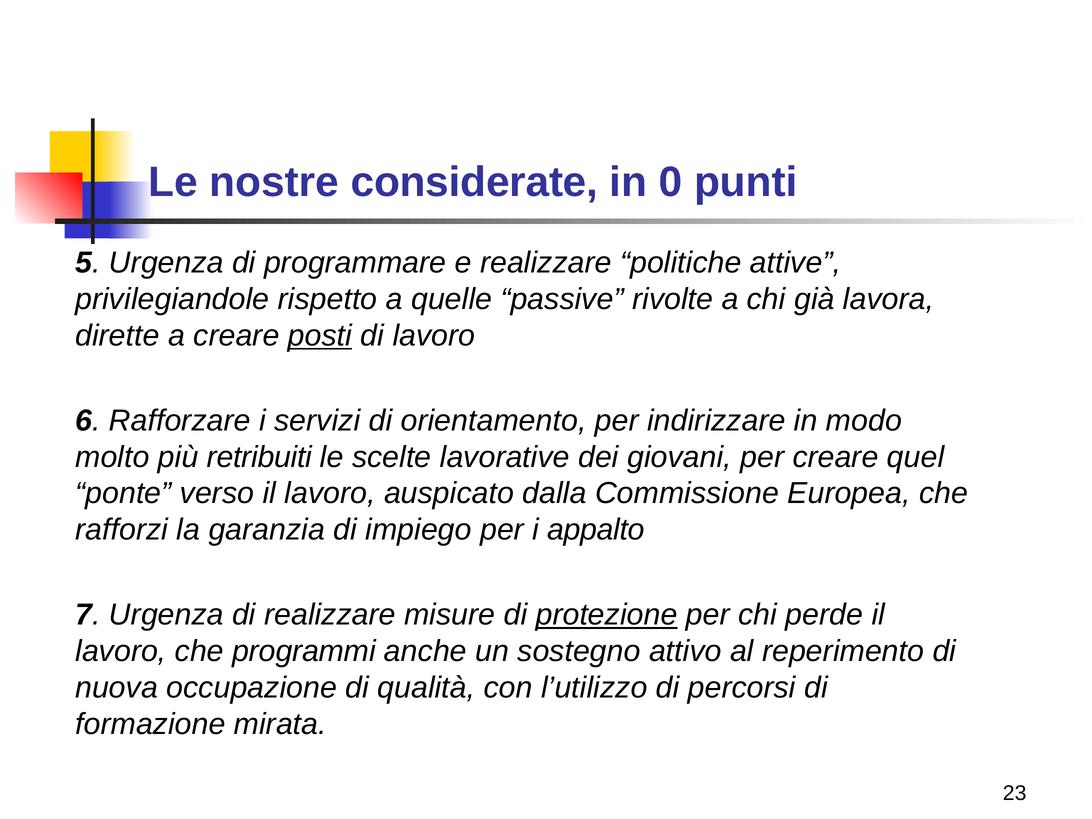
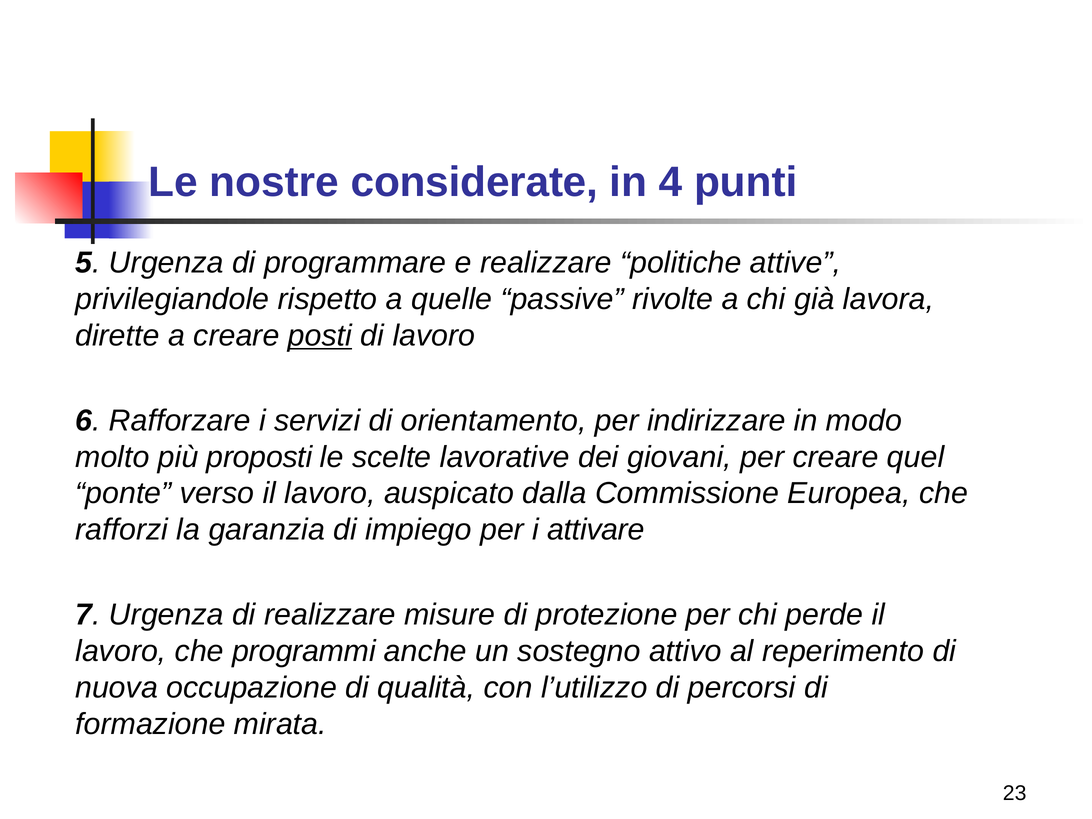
0: 0 -> 4 (671, 182)
retribuiti: retribuiti -> proposti (259, 457)
appalto: appalto -> attivare (596, 530)
protezione underline: present -> none (607, 615)
